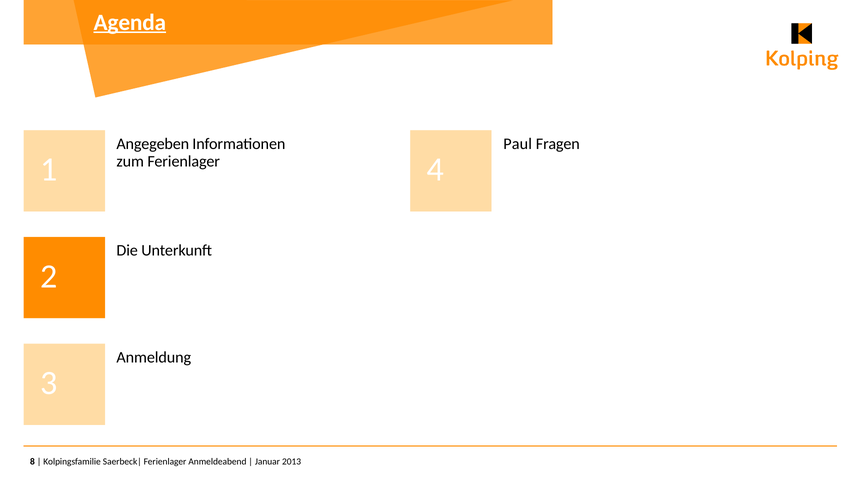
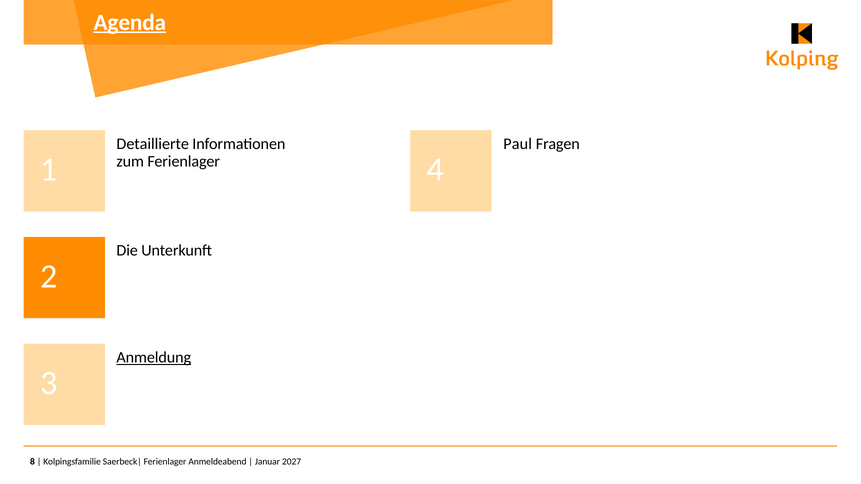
Angegeben: Angegeben -> Detaillierte (153, 144)
Anmeldung underline: none -> present (154, 358)
2013: 2013 -> 2027 (292, 462)
